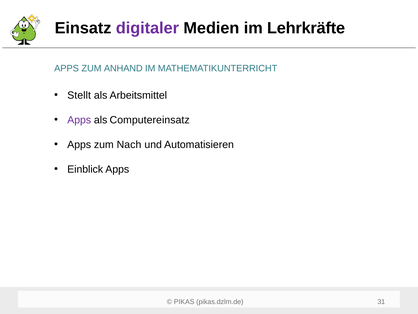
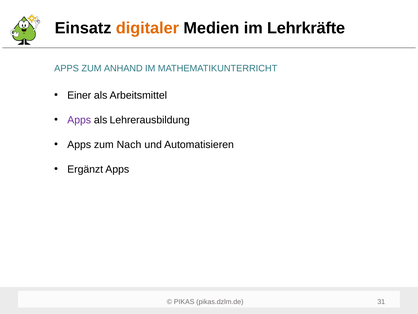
digitaler colour: purple -> orange (147, 28)
Stellt: Stellt -> Einer (79, 95)
Computereinsatz: Computereinsatz -> Lehrerausbildung (150, 120)
Einblick: Einblick -> Ergänzt (85, 169)
